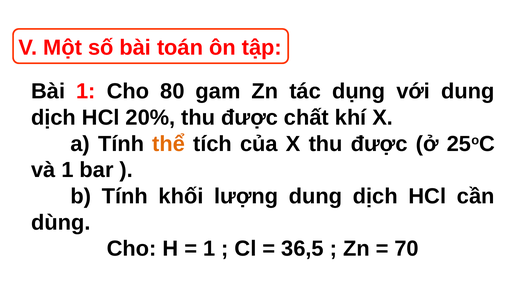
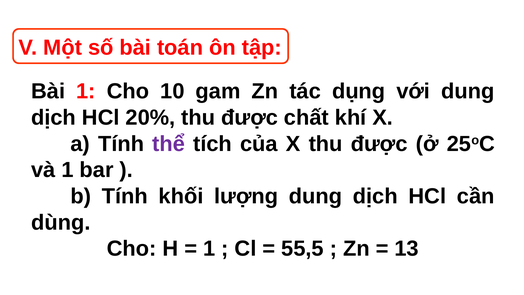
80: 80 -> 10 (172, 91)
thể colour: orange -> purple (169, 144)
36,5: 36,5 -> 55,5 (302, 249)
70: 70 -> 13 (407, 249)
